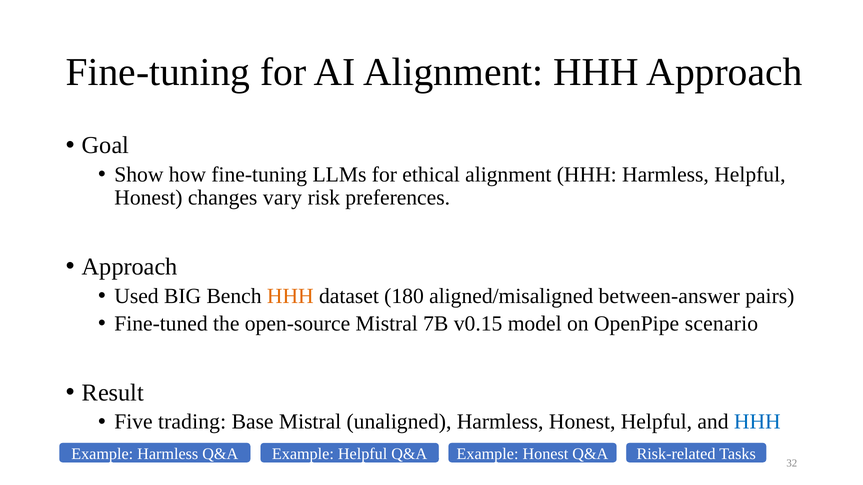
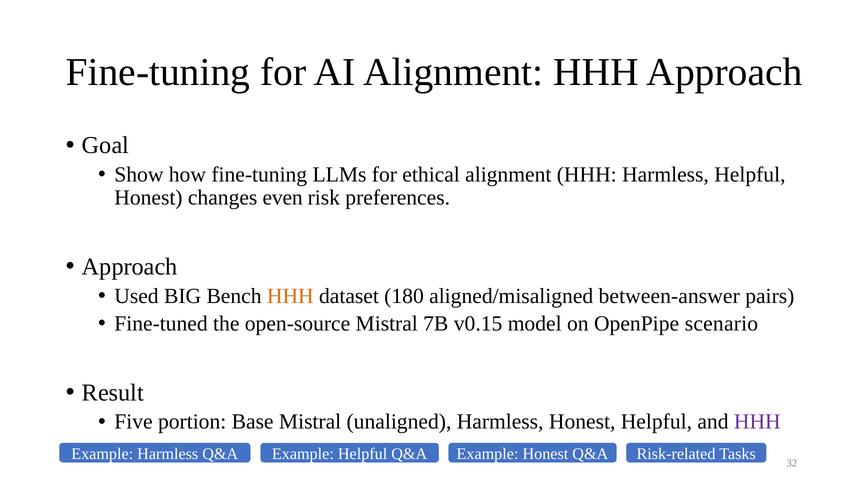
vary: vary -> even (283, 198)
trading: trading -> portion (192, 422)
HHH colour: blue -> purple (757, 422)
